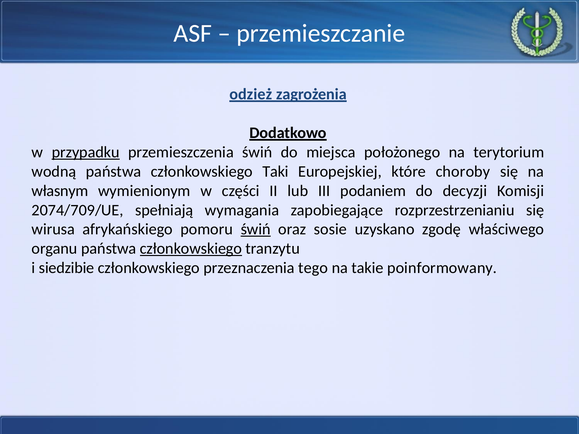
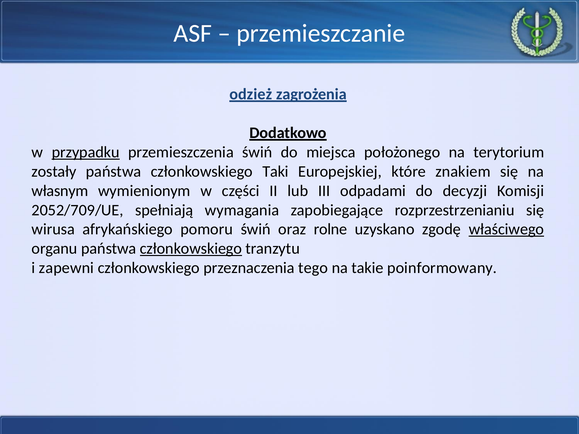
wodną: wodną -> zostały (54, 172)
choroby: choroby -> znakiem (463, 172)
podaniem: podaniem -> odpadami (373, 191)
2074/709/UE: 2074/709/UE -> 2052/709/UE (78, 210)
świń underline: present -> none (256, 229)
sosie: sosie -> rolne (330, 229)
właściwego underline: none -> present (506, 229)
siedzibie: siedzibie -> zapewni (66, 268)
